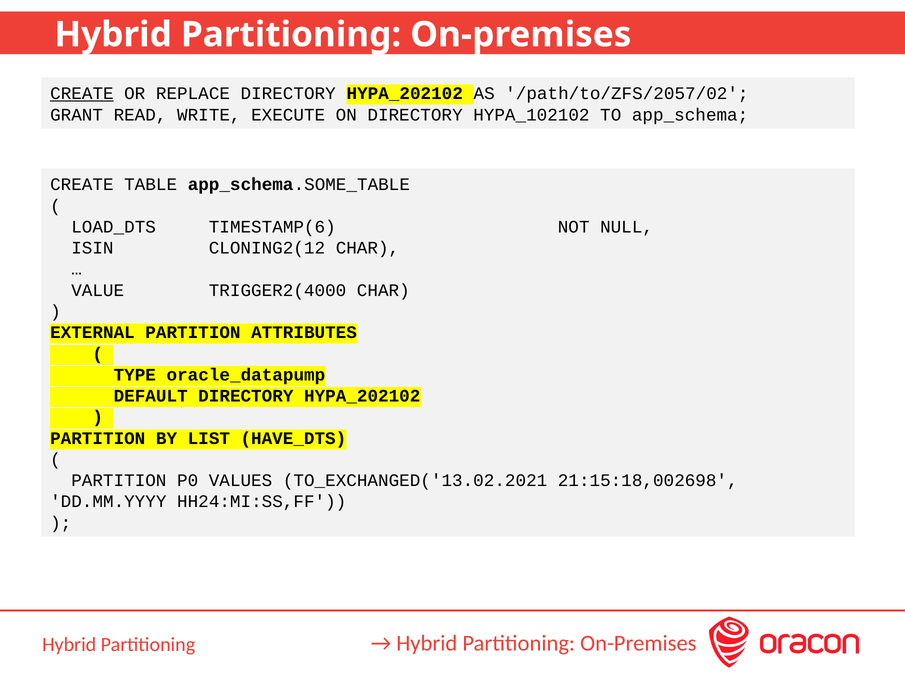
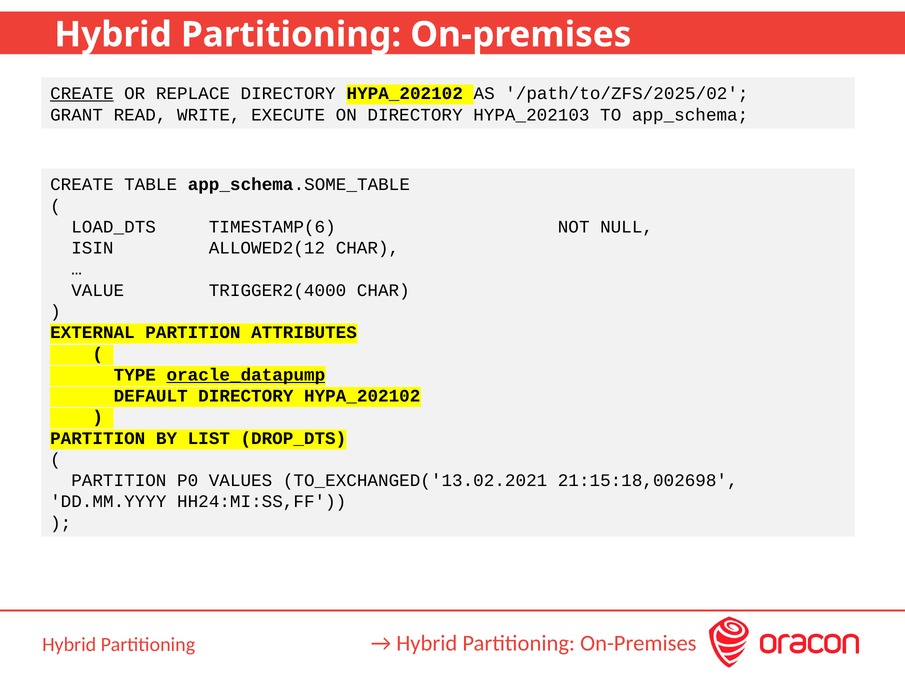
/path/to/ZFS/2057/02: /path/to/ZFS/2057/02 -> /path/to/ZFS/2025/02 (627, 94)
HYPA_102102: HYPA_102102 -> HYPA_202103 (531, 115)
CLONING2(12: CLONING2(12 -> ALLOWED2(12 (267, 248)
oracle_datapump underline: none -> present (246, 375)
HAVE_DTS: HAVE_DTS -> DROP_DTS (293, 438)
